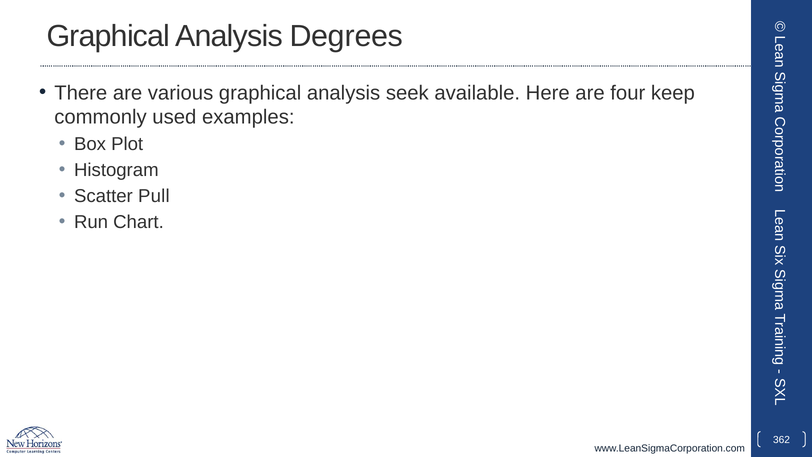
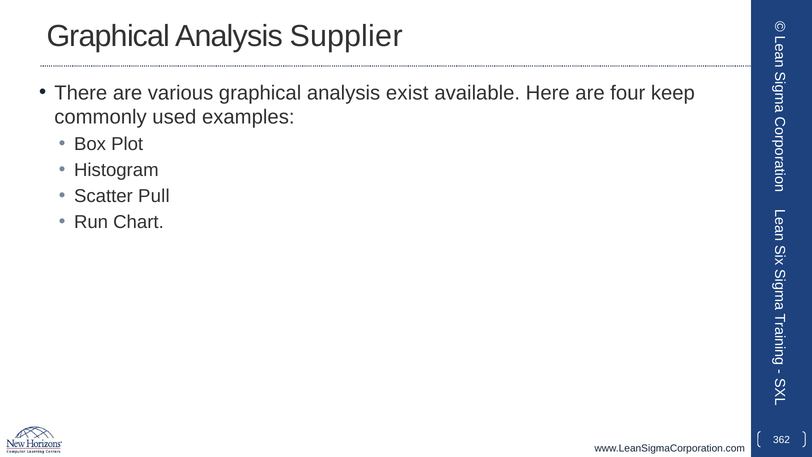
Degrees: Degrees -> Supplier (346, 36)
seek: seek -> exist (407, 93)
